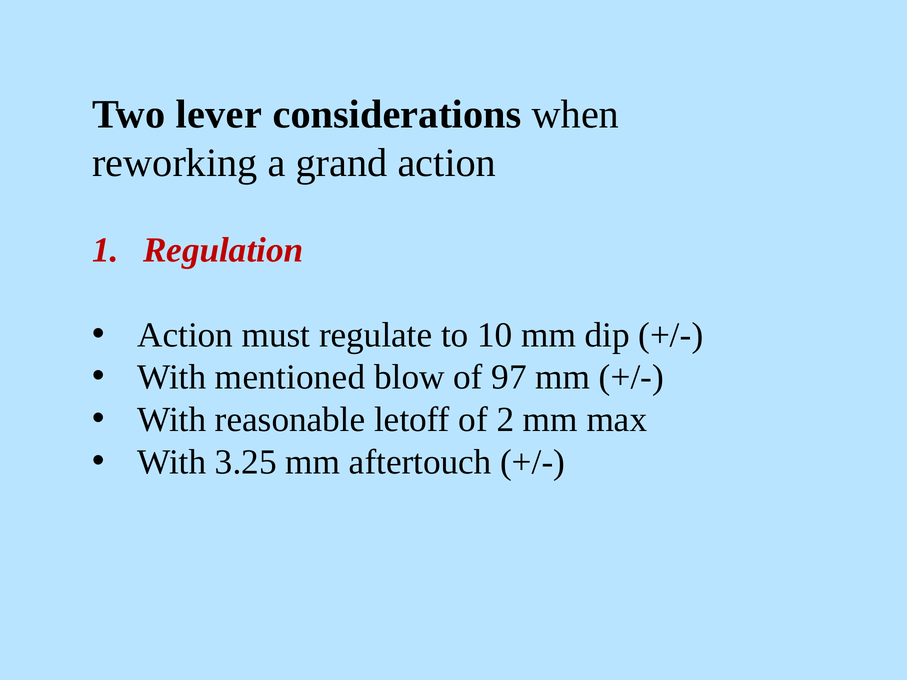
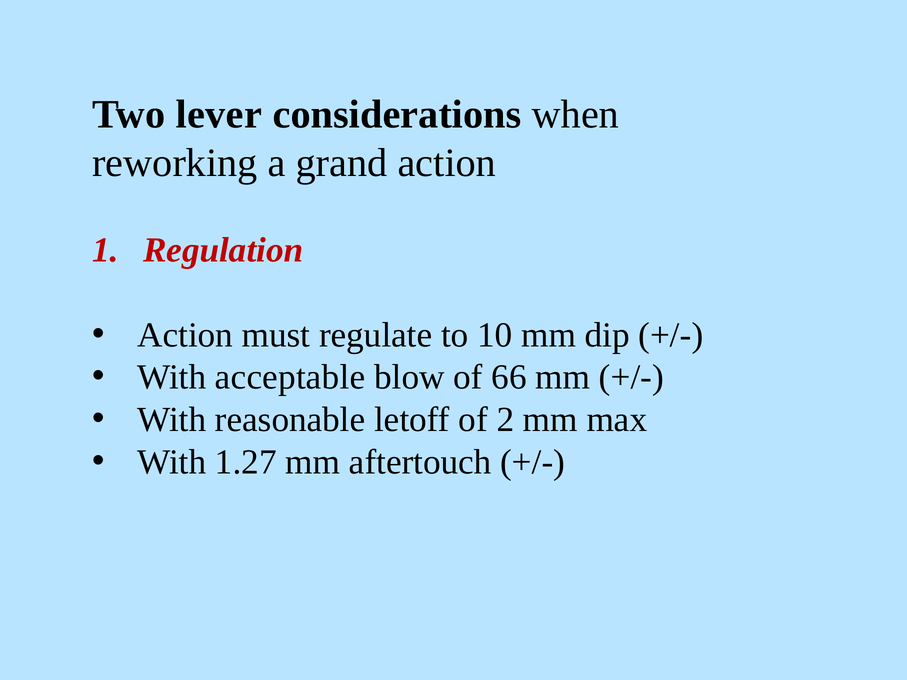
mentioned: mentioned -> acceptable (290, 377)
97: 97 -> 66 (509, 377)
3.25: 3.25 -> 1.27 (246, 462)
